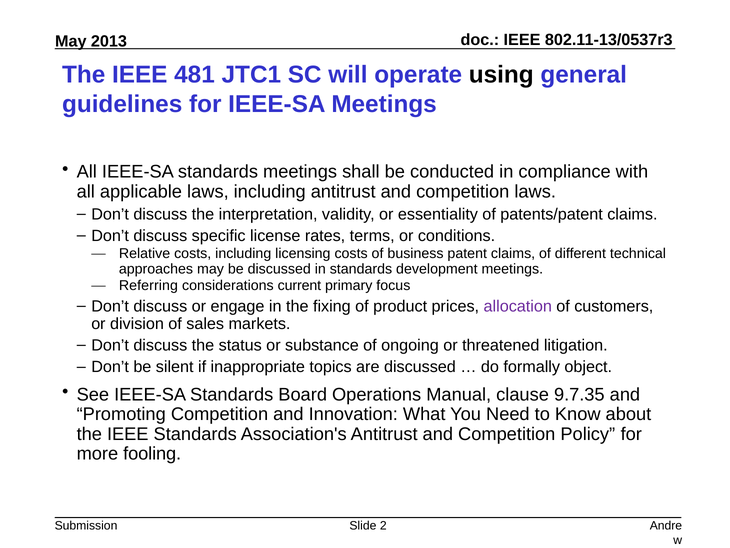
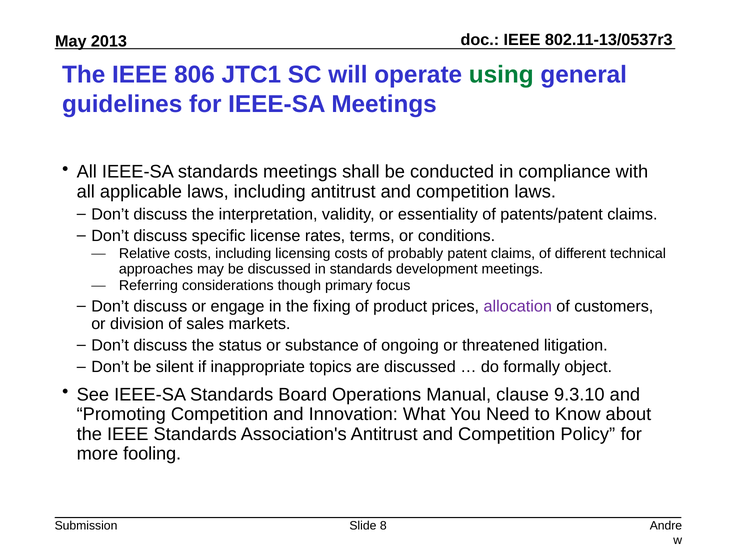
481: 481 -> 806 (195, 75)
using colour: black -> green (501, 75)
business: business -> probably (415, 253)
current: current -> though (299, 285)
9.7.35: 9.7.35 -> 9.3.10 (579, 394)
2: 2 -> 8 (383, 525)
